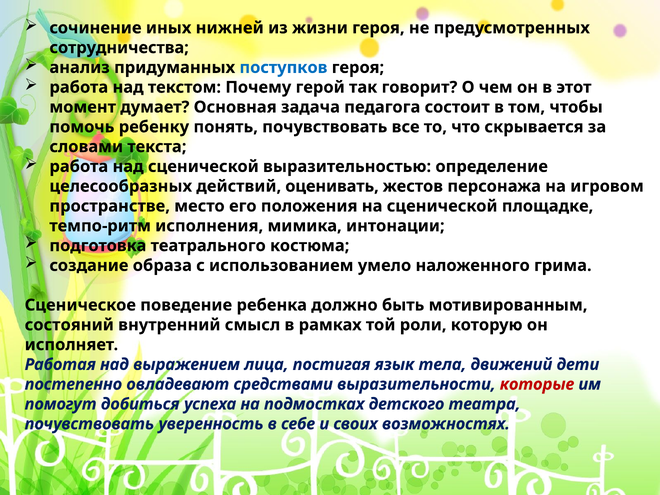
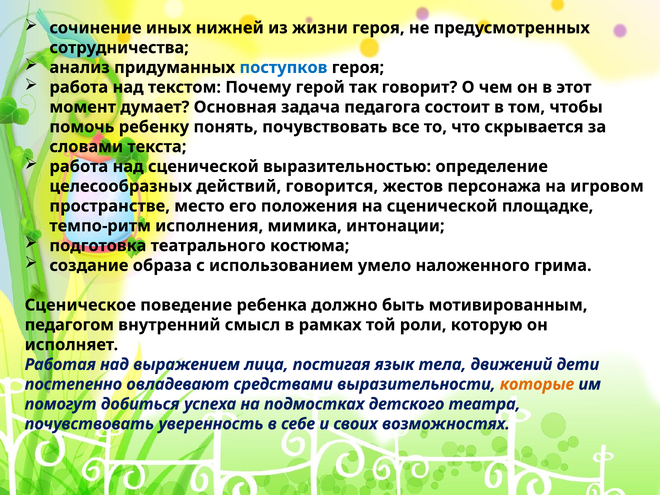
оценивать: оценивать -> говорится (332, 186)
состояний: состояний -> педагогом (69, 325)
которые colour: red -> orange (537, 384)
